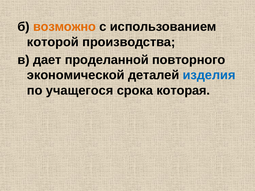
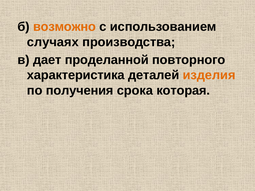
которой: которой -> случаях (53, 42)
экономической: экономической -> характеристика (76, 75)
изделия colour: blue -> orange (209, 75)
учащегося: учащегося -> получения (80, 91)
